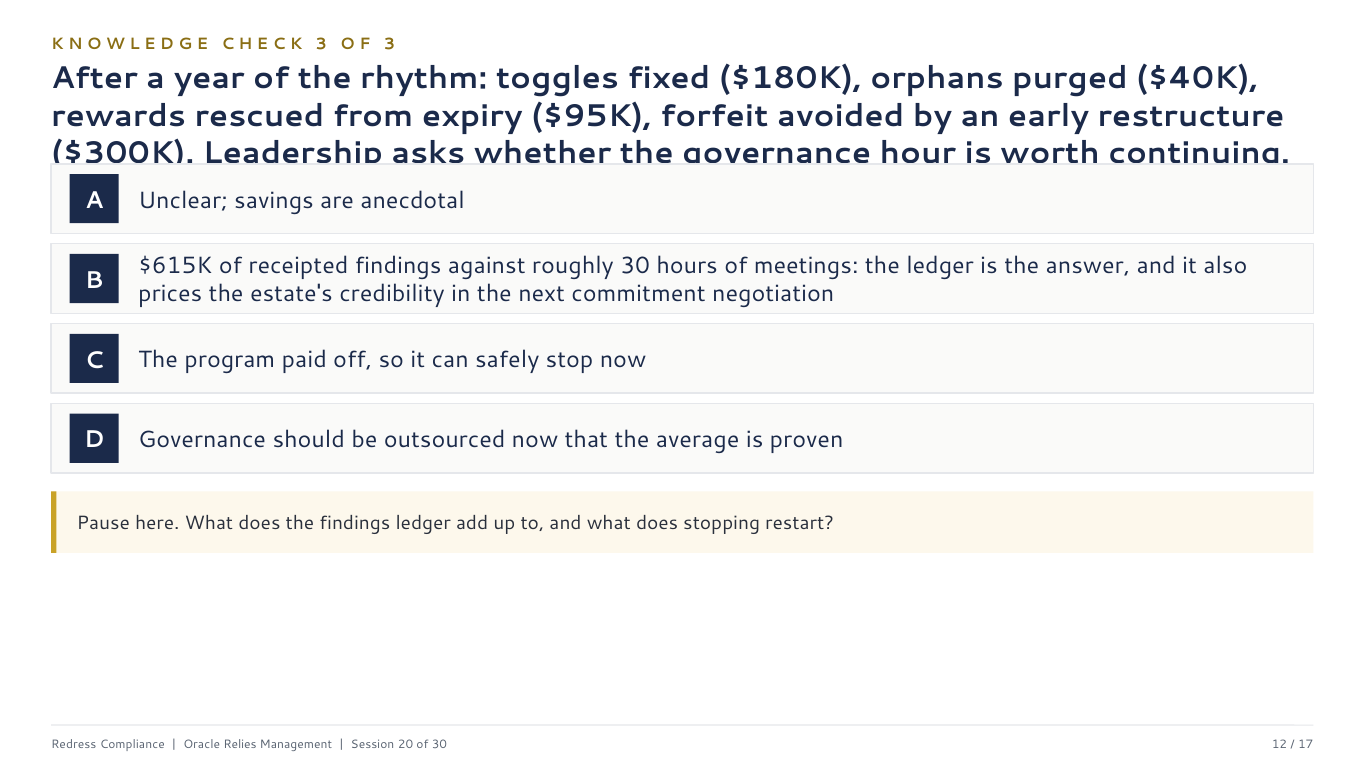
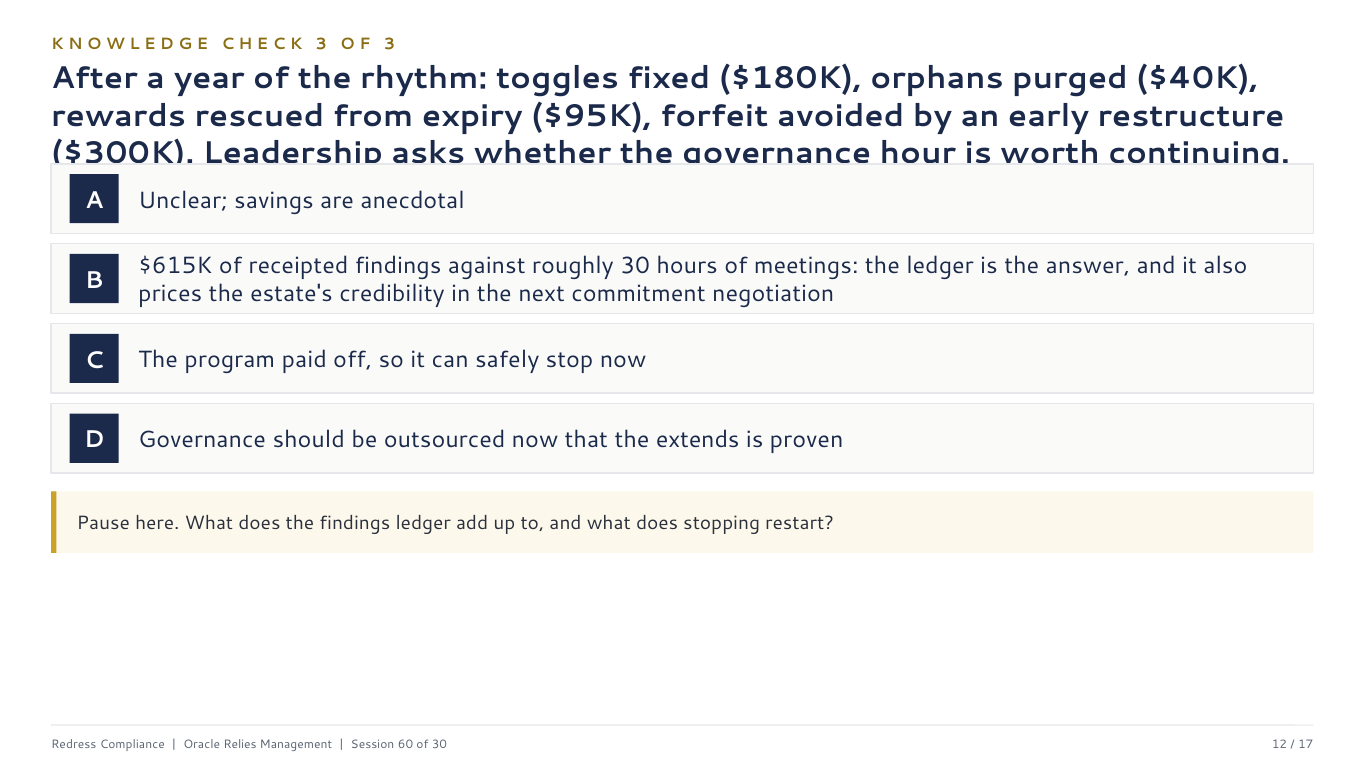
average: average -> extends (698, 440)
20: 20 -> 60 (406, 744)
